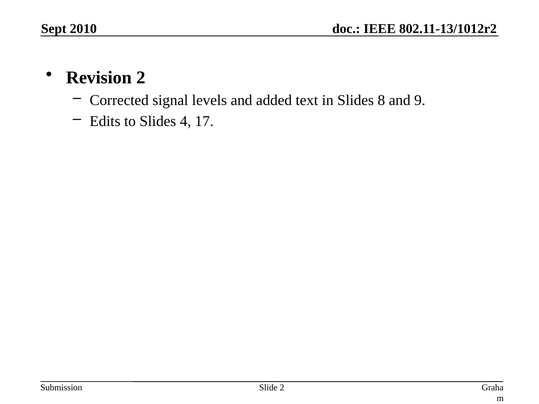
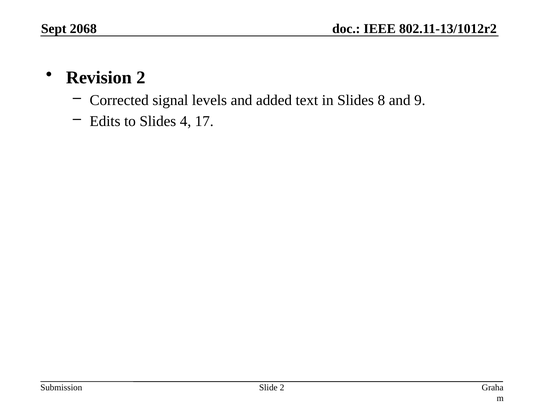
2010: 2010 -> 2068 (83, 29)
